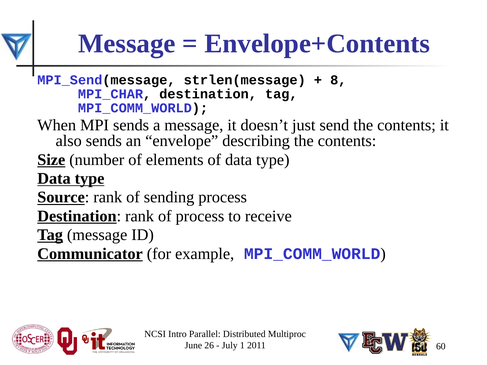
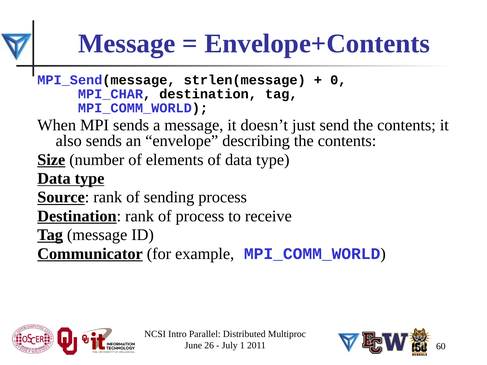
8: 8 -> 0 (338, 80)
